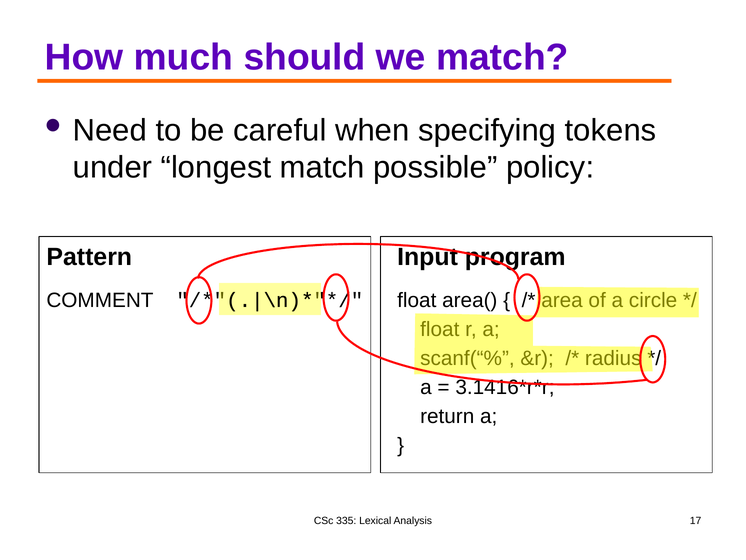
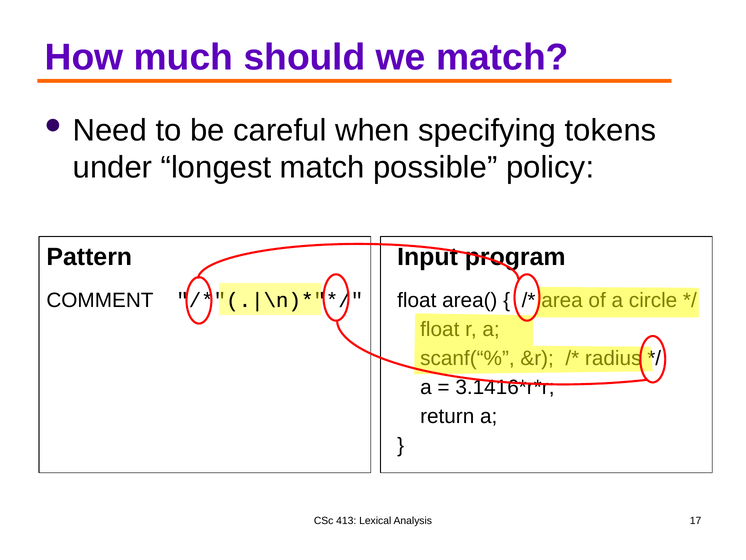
335: 335 -> 413 (346, 520)
